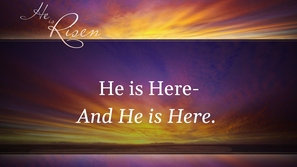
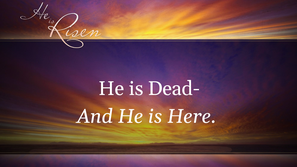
Here-: Here- -> Dead- (174, 89)
